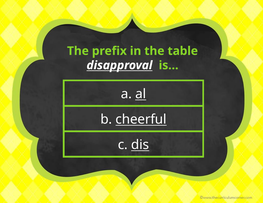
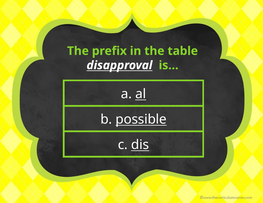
cheerful: cheerful -> possible (141, 119)
